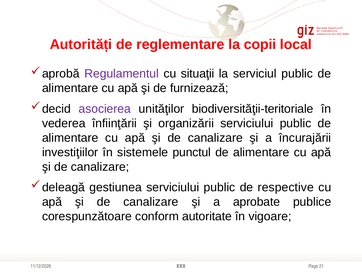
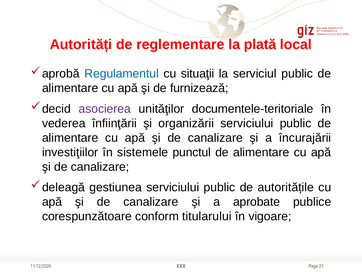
copii: copii -> plată (260, 44)
Regulamentul colour: purple -> blue (122, 74)
biodiversităţii-teritoriale: biodiversităţii-teritoriale -> documentele-teritoriale (253, 109)
respective: respective -> autoritățile (286, 187)
autoritate: autoritate -> titularului (207, 216)
